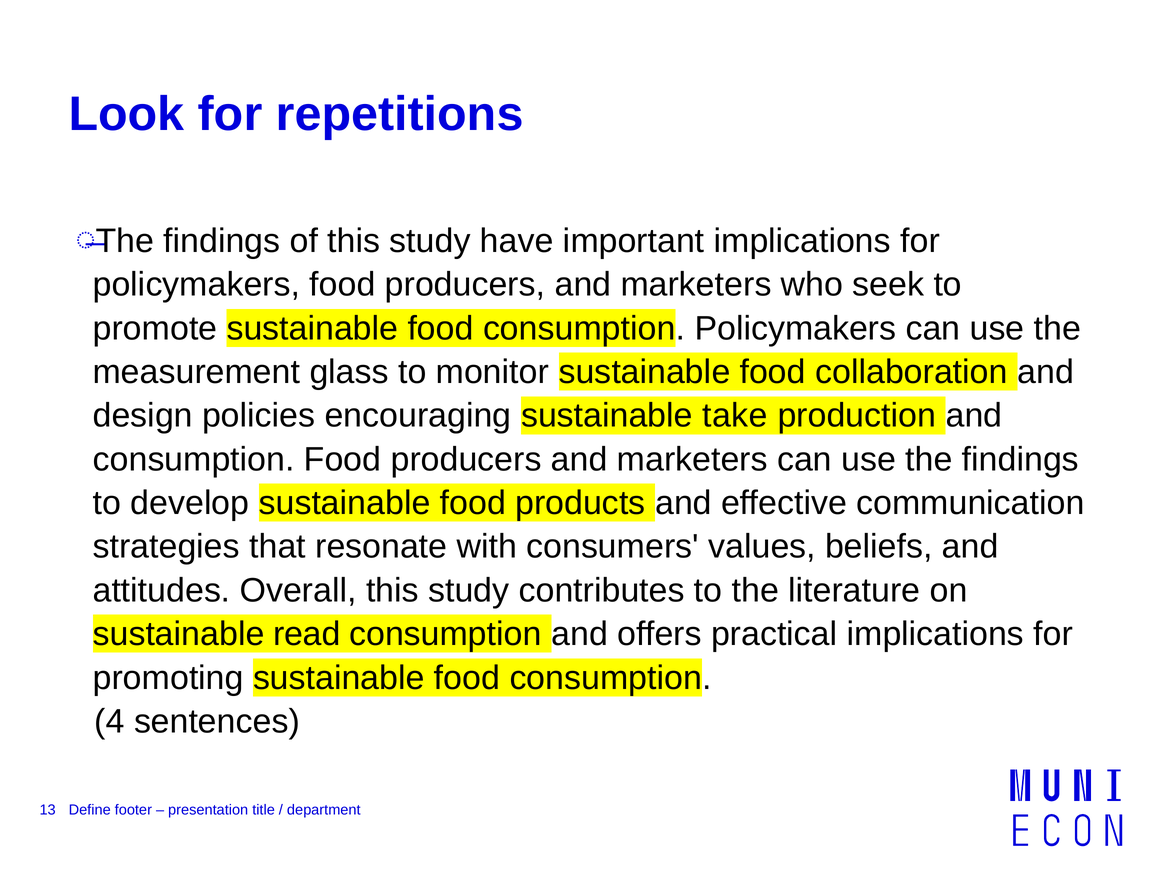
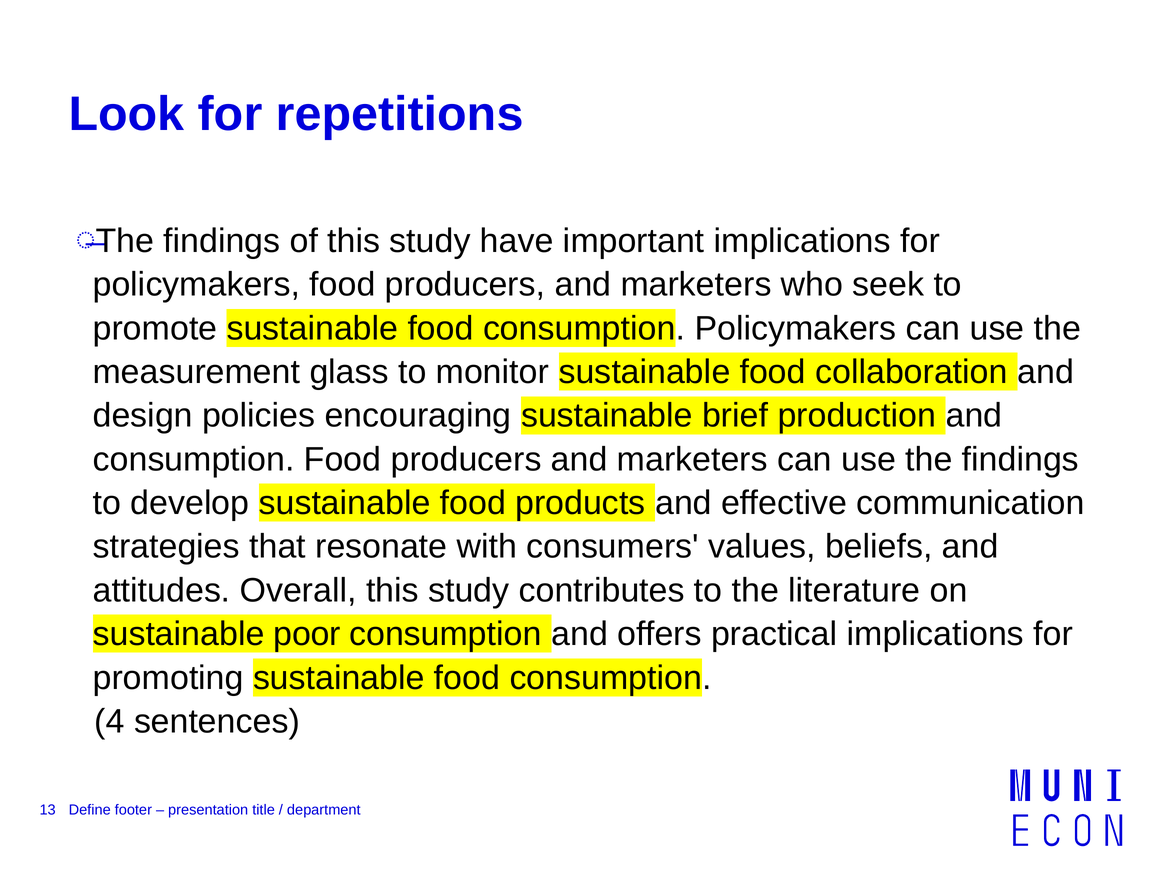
take: take -> brief (735, 416)
read: read -> poor (307, 634)
